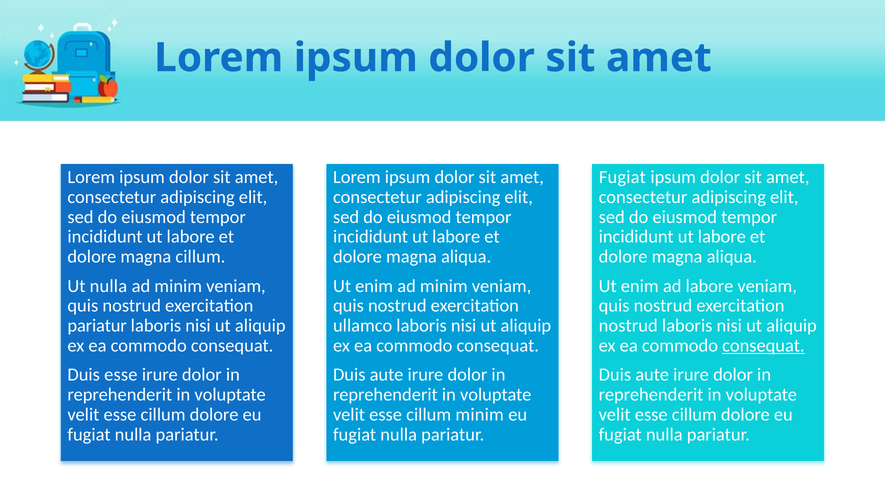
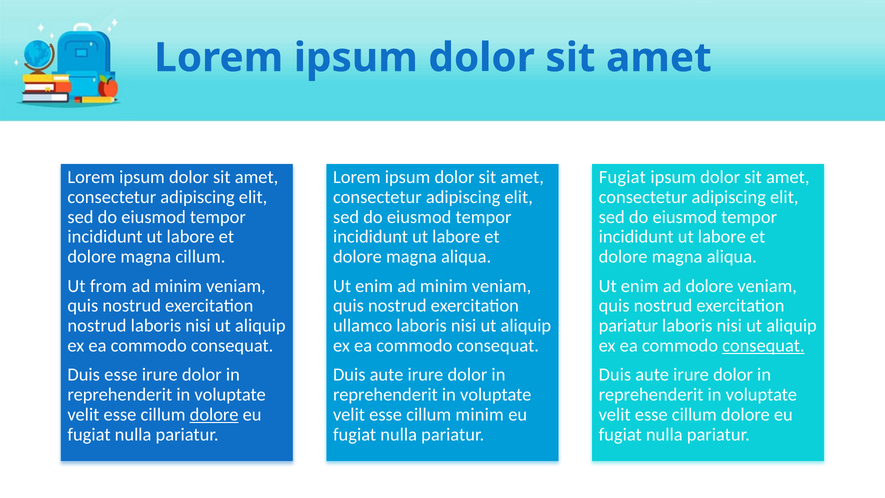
Ut nulla: nulla -> from (108, 286)
ad labore: labore -> dolore (710, 286)
pariatur: pariatur -> nostrud (97, 326)
nostrud: nostrud -> pariatur (628, 326)
dolore underline: none -> present (214, 415)
